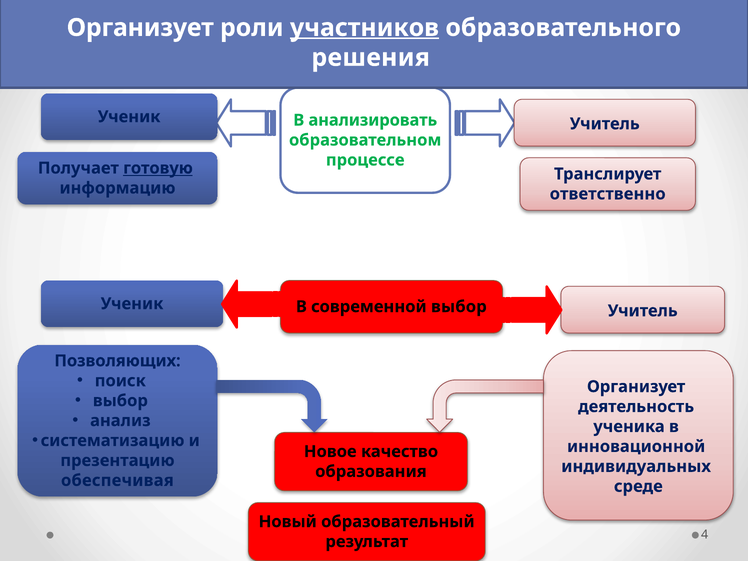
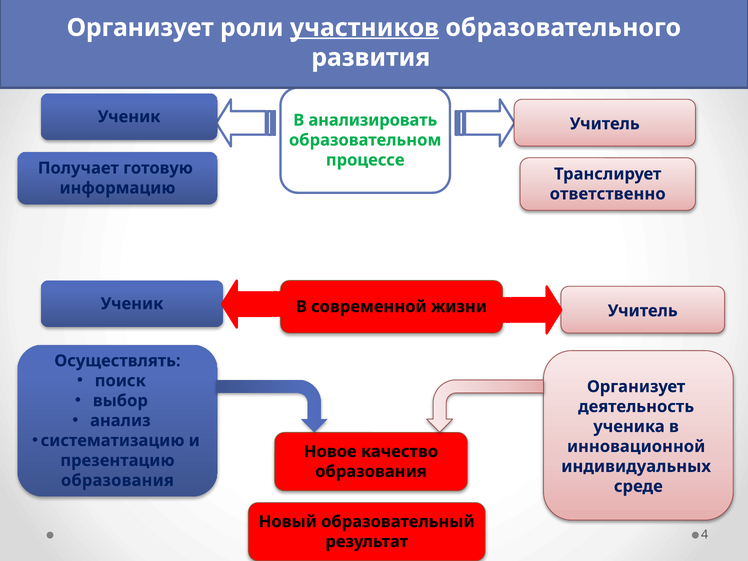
решения: решения -> развития (371, 58)
готовую underline: present -> none (158, 168)
современной выбор: выбор -> жизни (459, 307)
Позволяющих: Позволяющих -> Осуществлять (117, 361)
обеспечивая: обеспечивая -> образования (117, 480)
